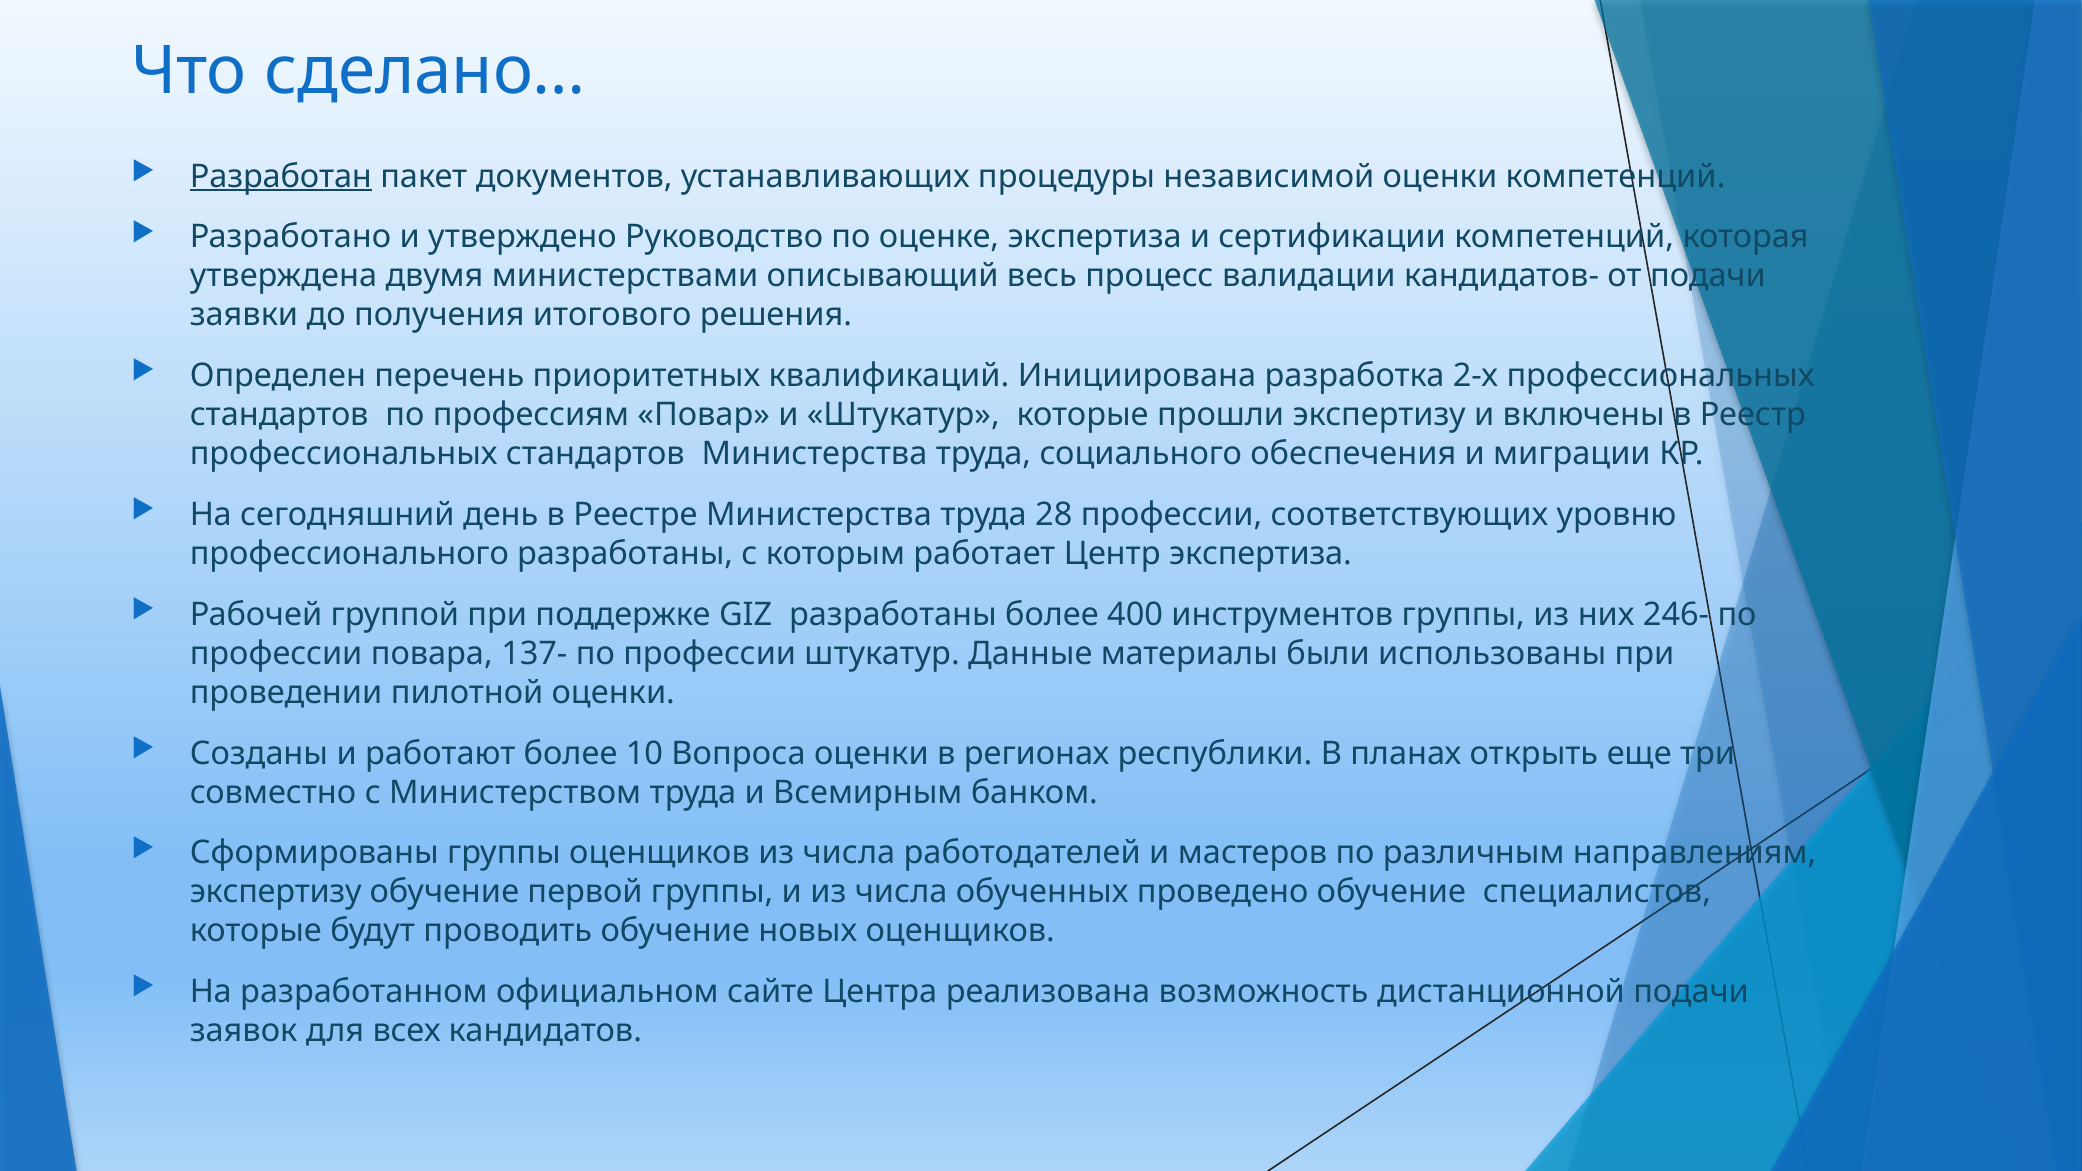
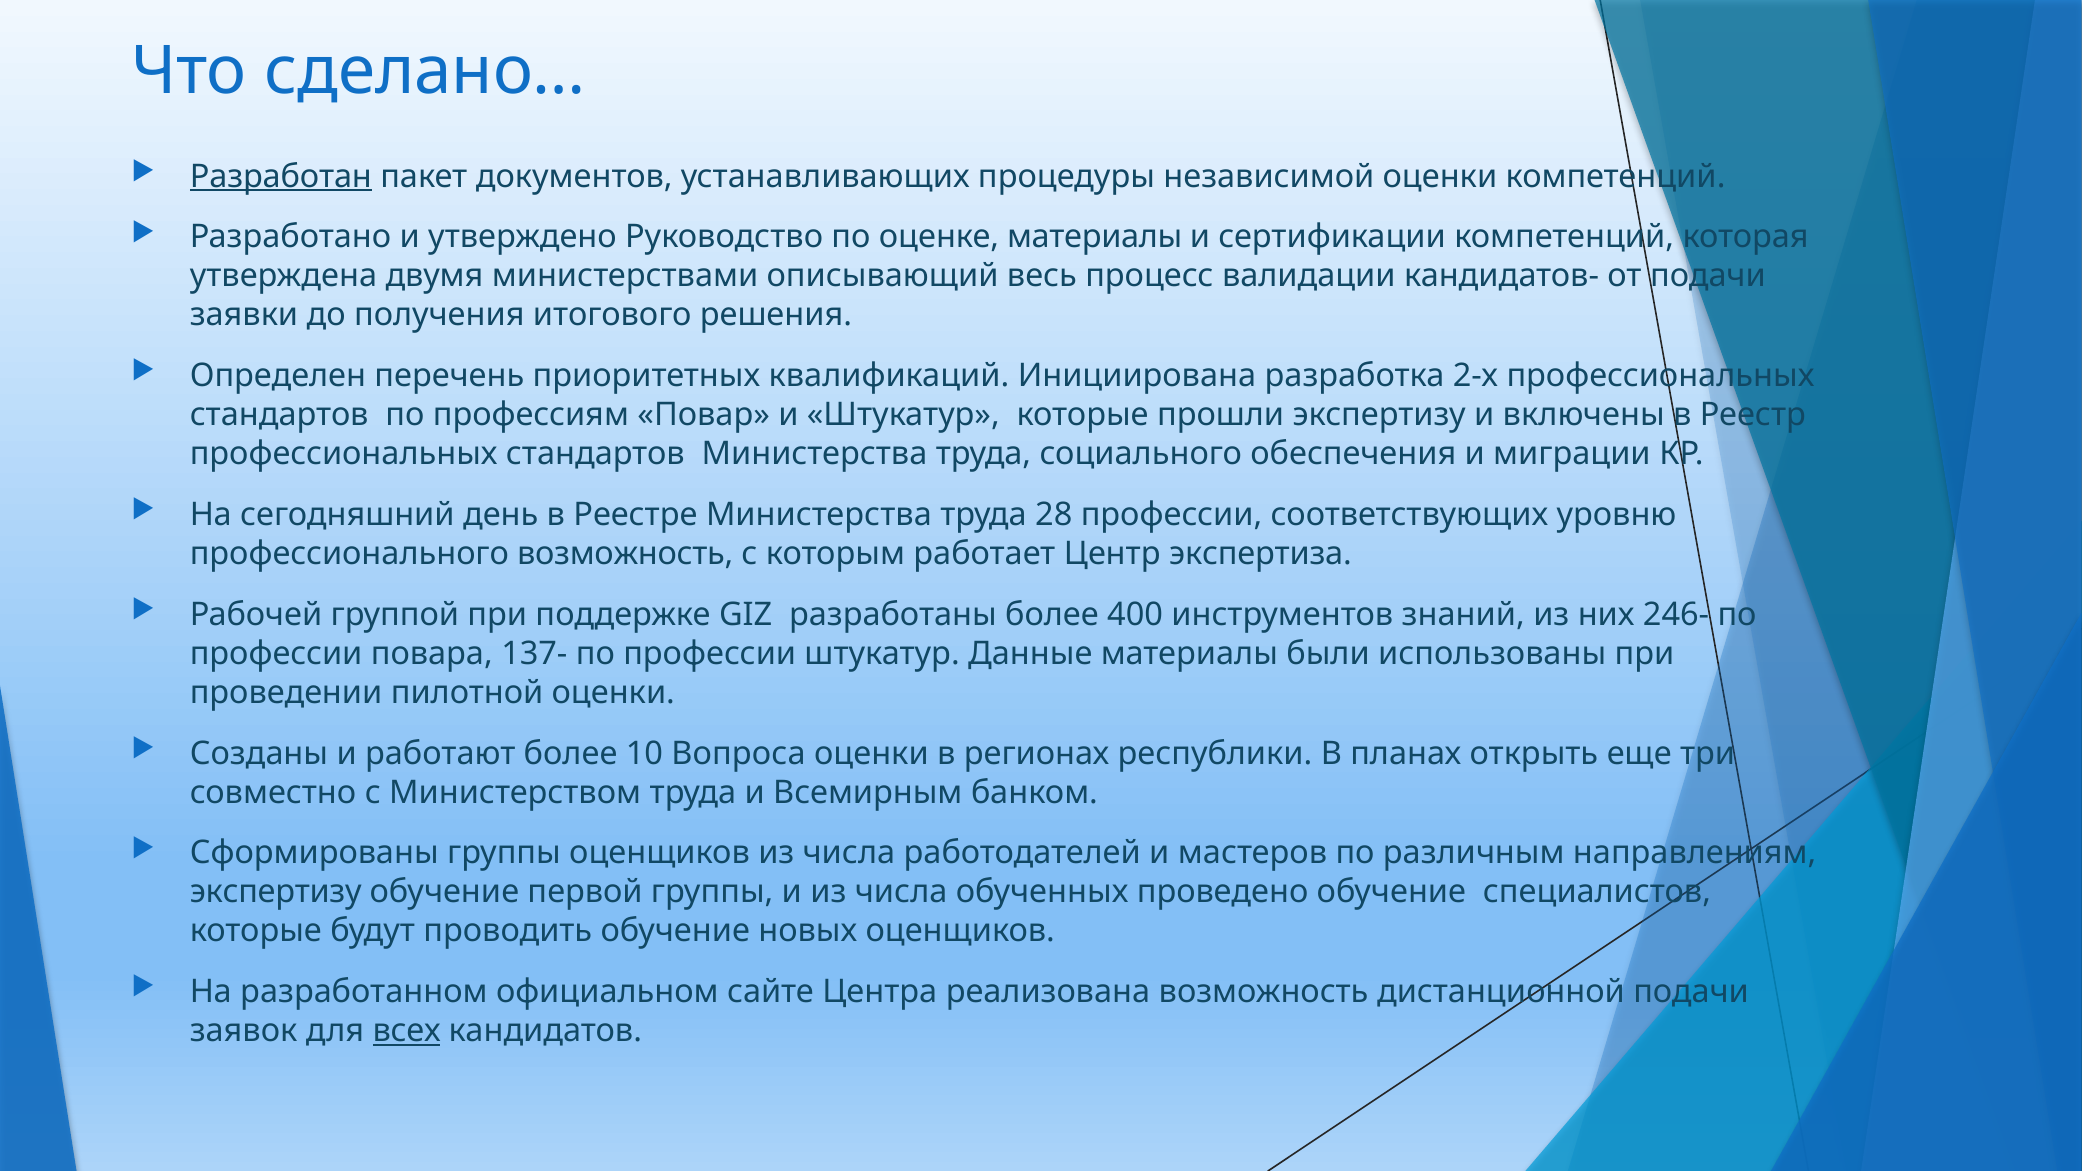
оценке экспертиза: экспертиза -> материалы (1095, 237)
профессионального разработаны: разработаны -> возможность (625, 554)
инструментов группы: группы -> знаний (1463, 615)
всех underline: none -> present (407, 1031)
